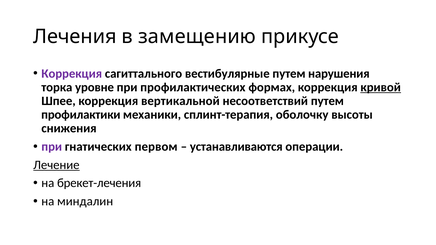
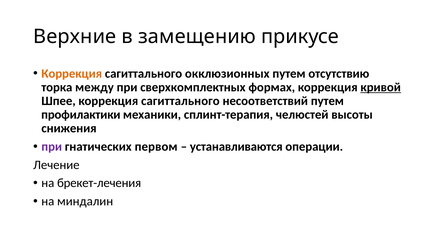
Лечения: Лечения -> Верхние (75, 37)
Коррекция colour: purple -> orange (72, 74)
вестибулярные: вестибулярные -> окклюзионных (227, 74)
нарушения: нарушения -> отсутствию (339, 74)
уровне: уровне -> между (94, 87)
профилактических: профилактических -> сверхкомплектных (193, 87)
Шпее коррекция вертикальной: вертикальной -> сагиттального (180, 101)
оболочку: оболочку -> челюстей (302, 115)
Лечение underline: present -> none (56, 165)
